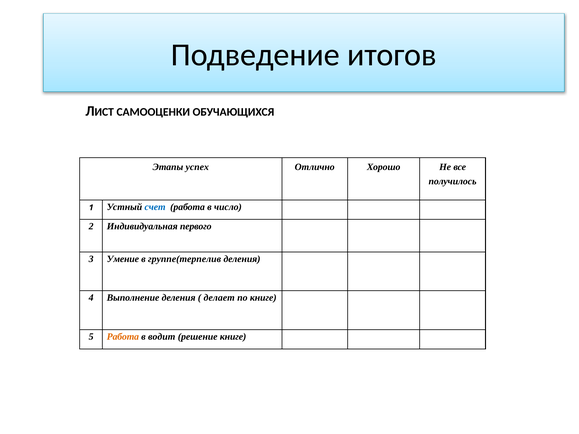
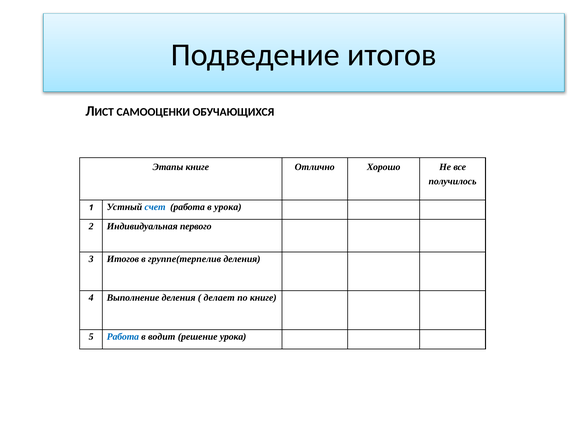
Этапы успех: успех -> книге (197, 167)
в число: число -> урока (228, 207)
3 Умение: Умение -> Итогов (123, 259)
Работа colour: orange -> blue (123, 337)
решение книге: книге -> урока (233, 337)
